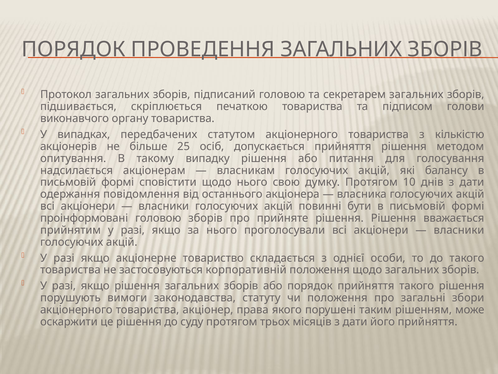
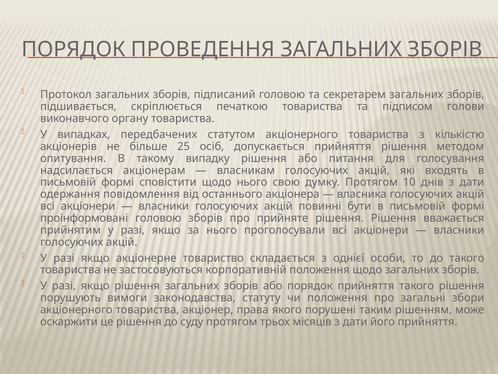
балансу: балансу -> входять (446, 170)
